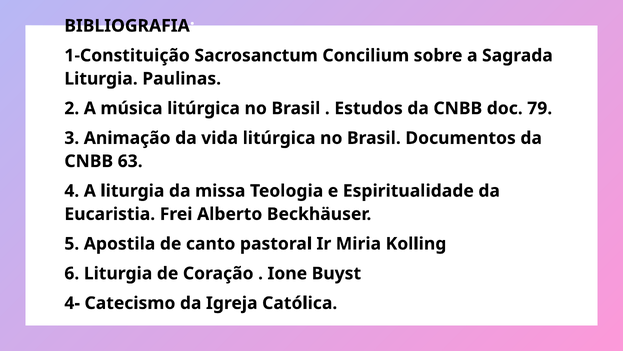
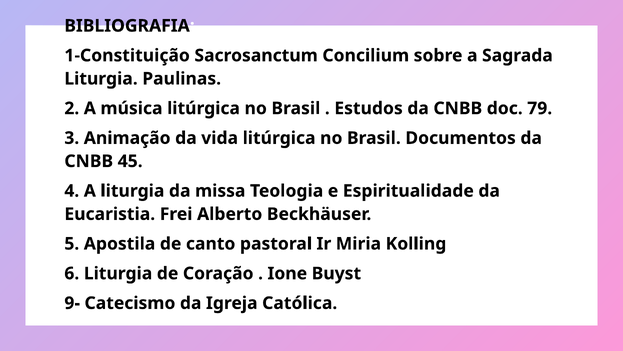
63: 63 -> 45 (130, 161)
4-: 4- -> 9- (72, 303)
